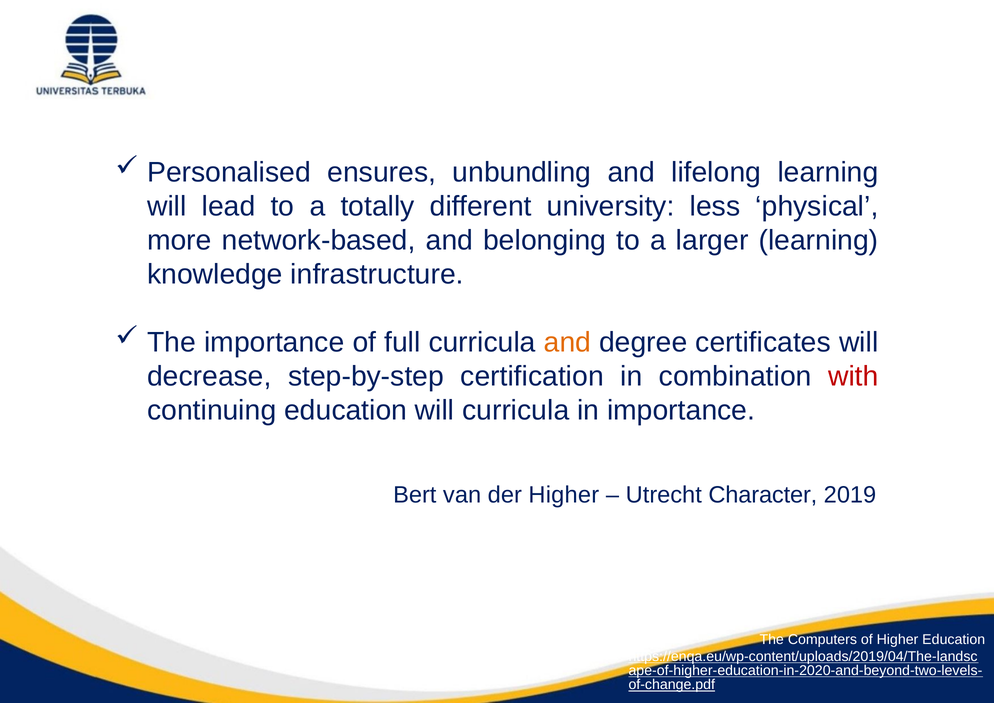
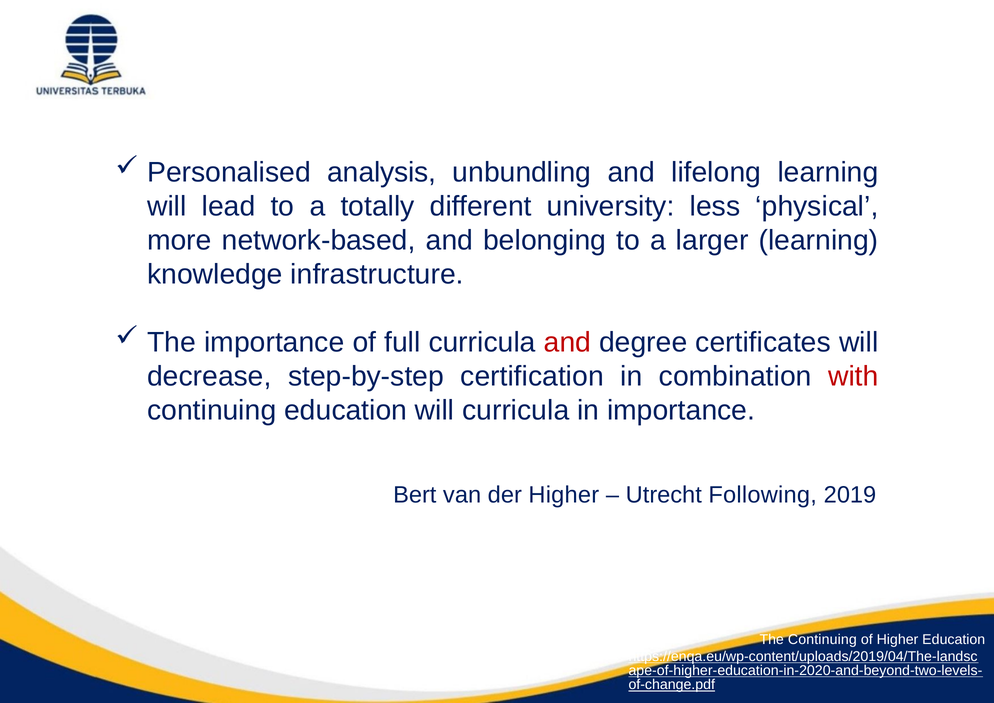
ensures: ensures -> analysis (382, 173)
and colour: orange -> red (567, 343)
Character: Character -> Following (763, 495)
The Computers: Computers -> Continuing (822, 640)
